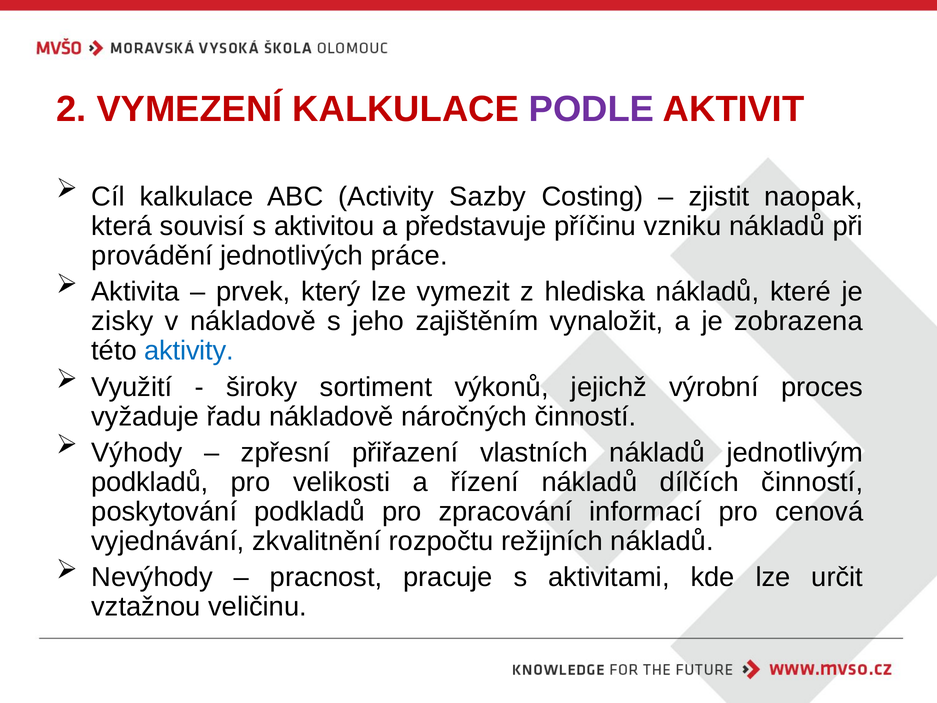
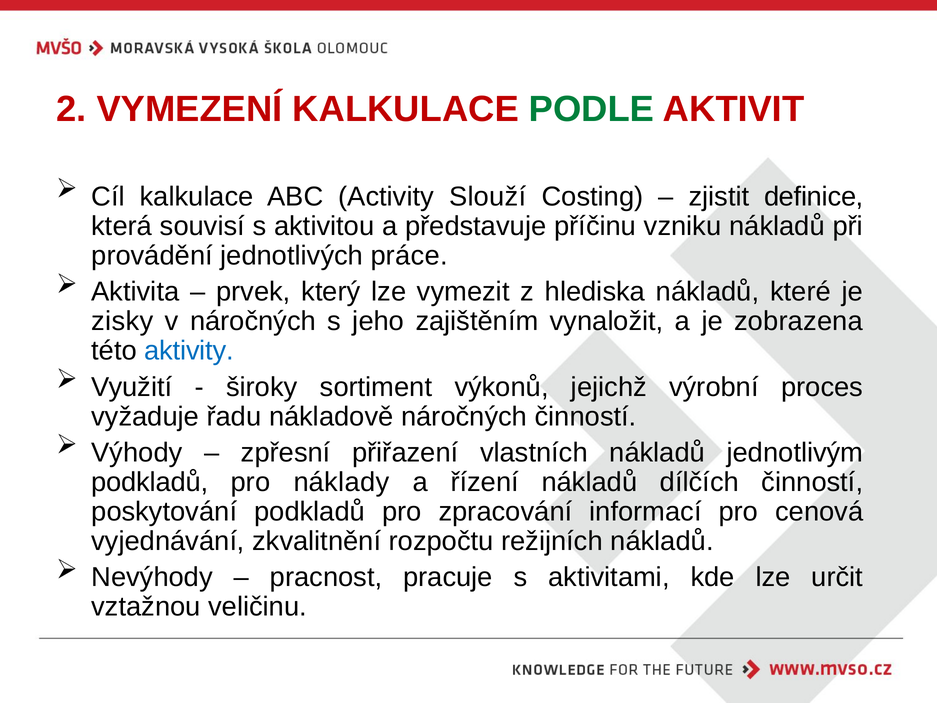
PODLE colour: purple -> green (592, 109)
Sazby: Sazby -> Slouží (488, 197)
naopak: naopak -> definice (814, 197)
v nákladově: nákladově -> náročných (253, 321)
velikosti: velikosti -> náklady (341, 482)
